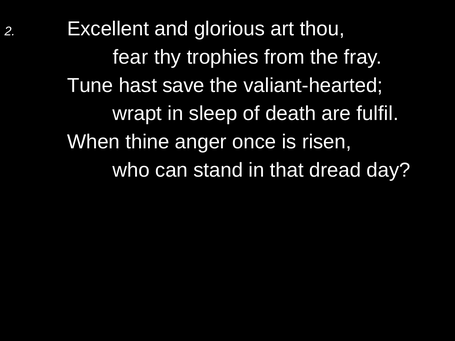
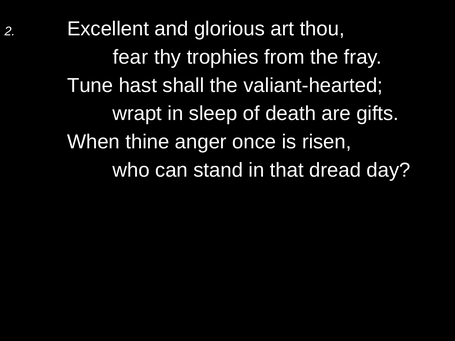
save: save -> shall (183, 85)
fulfil: fulfil -> gifts (378, 114)
